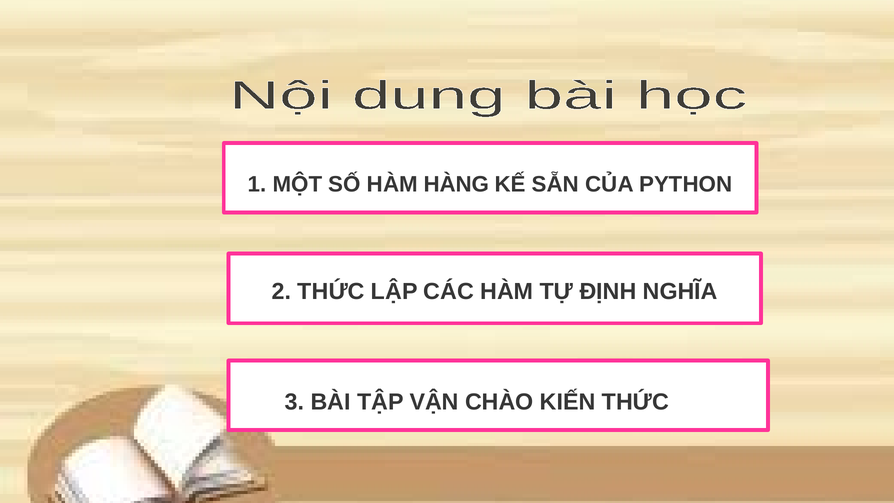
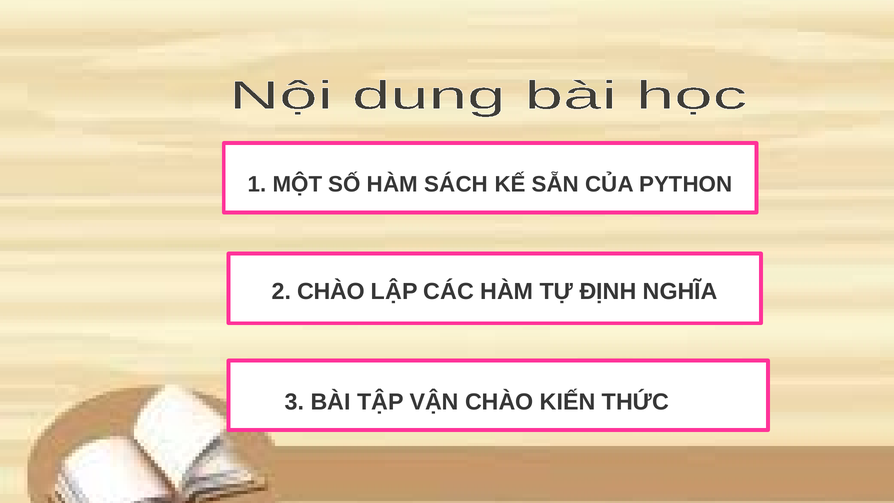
HÀNG: HÀNG -> SÁCH (456, 185)
2 THỨC: THỨC -> CHÀO (331, 291)
